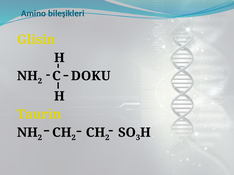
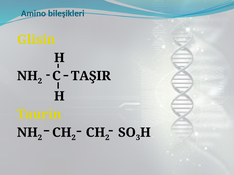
DOKU: DOKU -> TAŞIR (91, 76)
